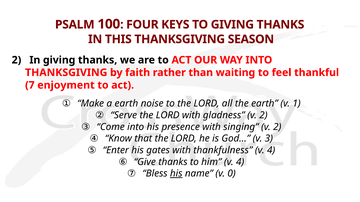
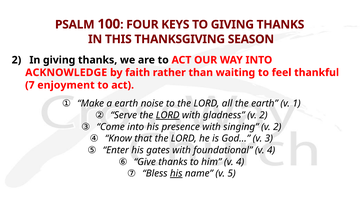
THANKSGIVING: THANKSGIVING -> ACKNOWLEDGE (66, 73)
LORD underline: none -> present (168, 115)
thankfulness: thankfulness -> foundational (223, 151)
0: 0 -> 5 (232, 174)
